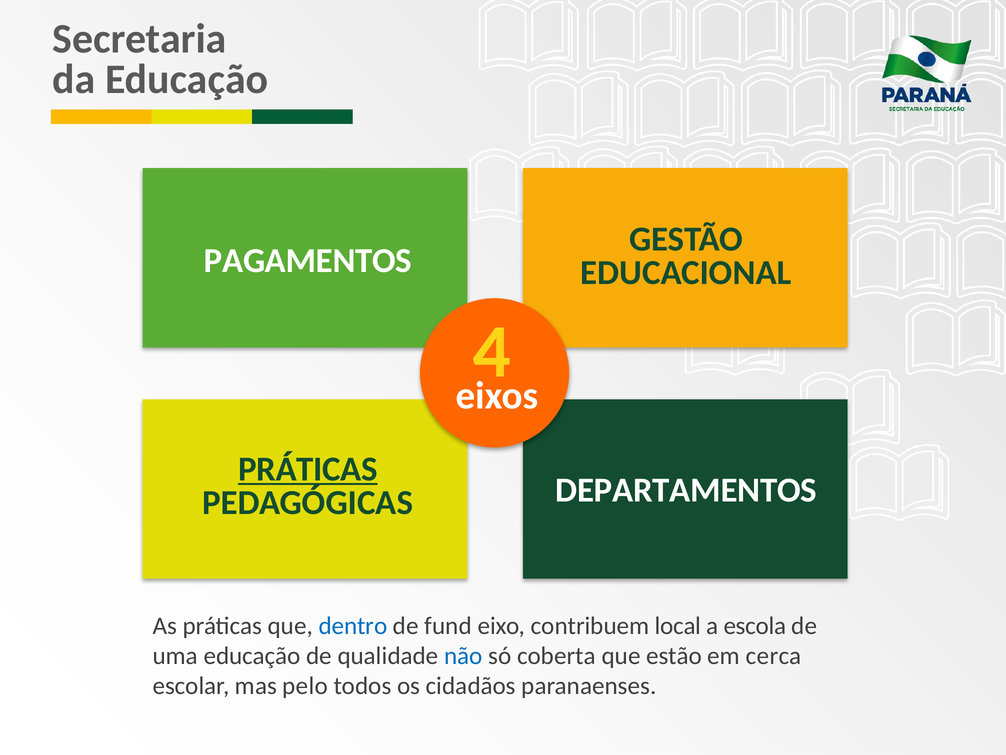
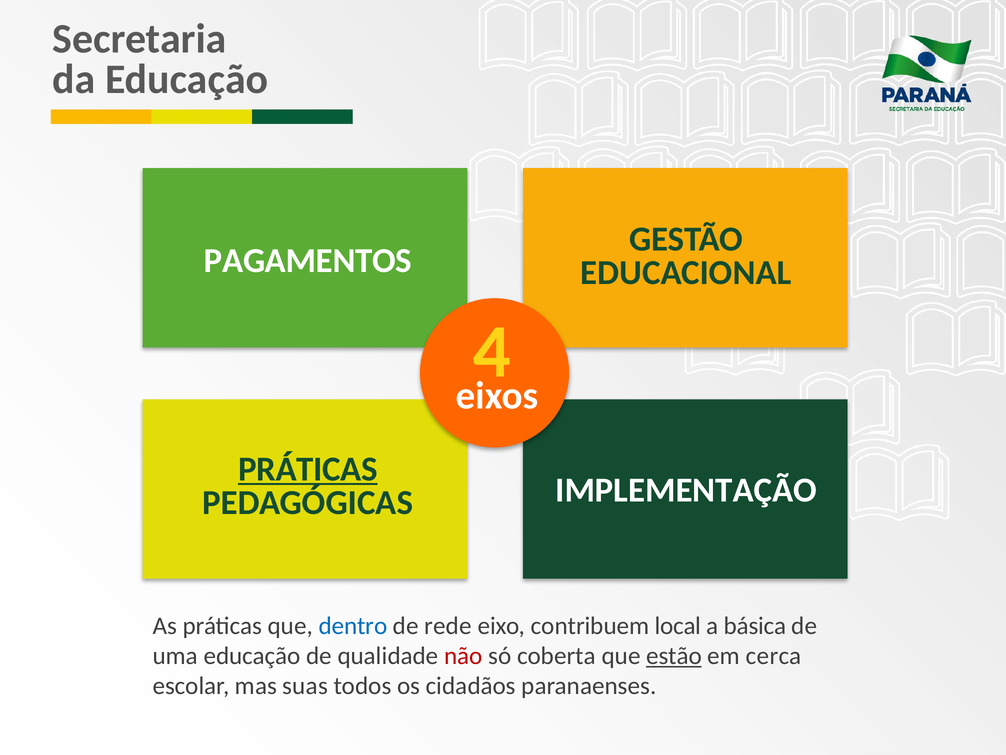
DEPARTAMENTOS: DEPARTAMENTOS -> IMPLEMENTAÇÃO (686, 490)
fund: fund -> rede (448, 625)
escola: escola -> básica (755, 625)
não colour: blue -> red (463, 656)
estão underline: none -> present (674, 656)
pelo: pelo -> suas (305, 686)
